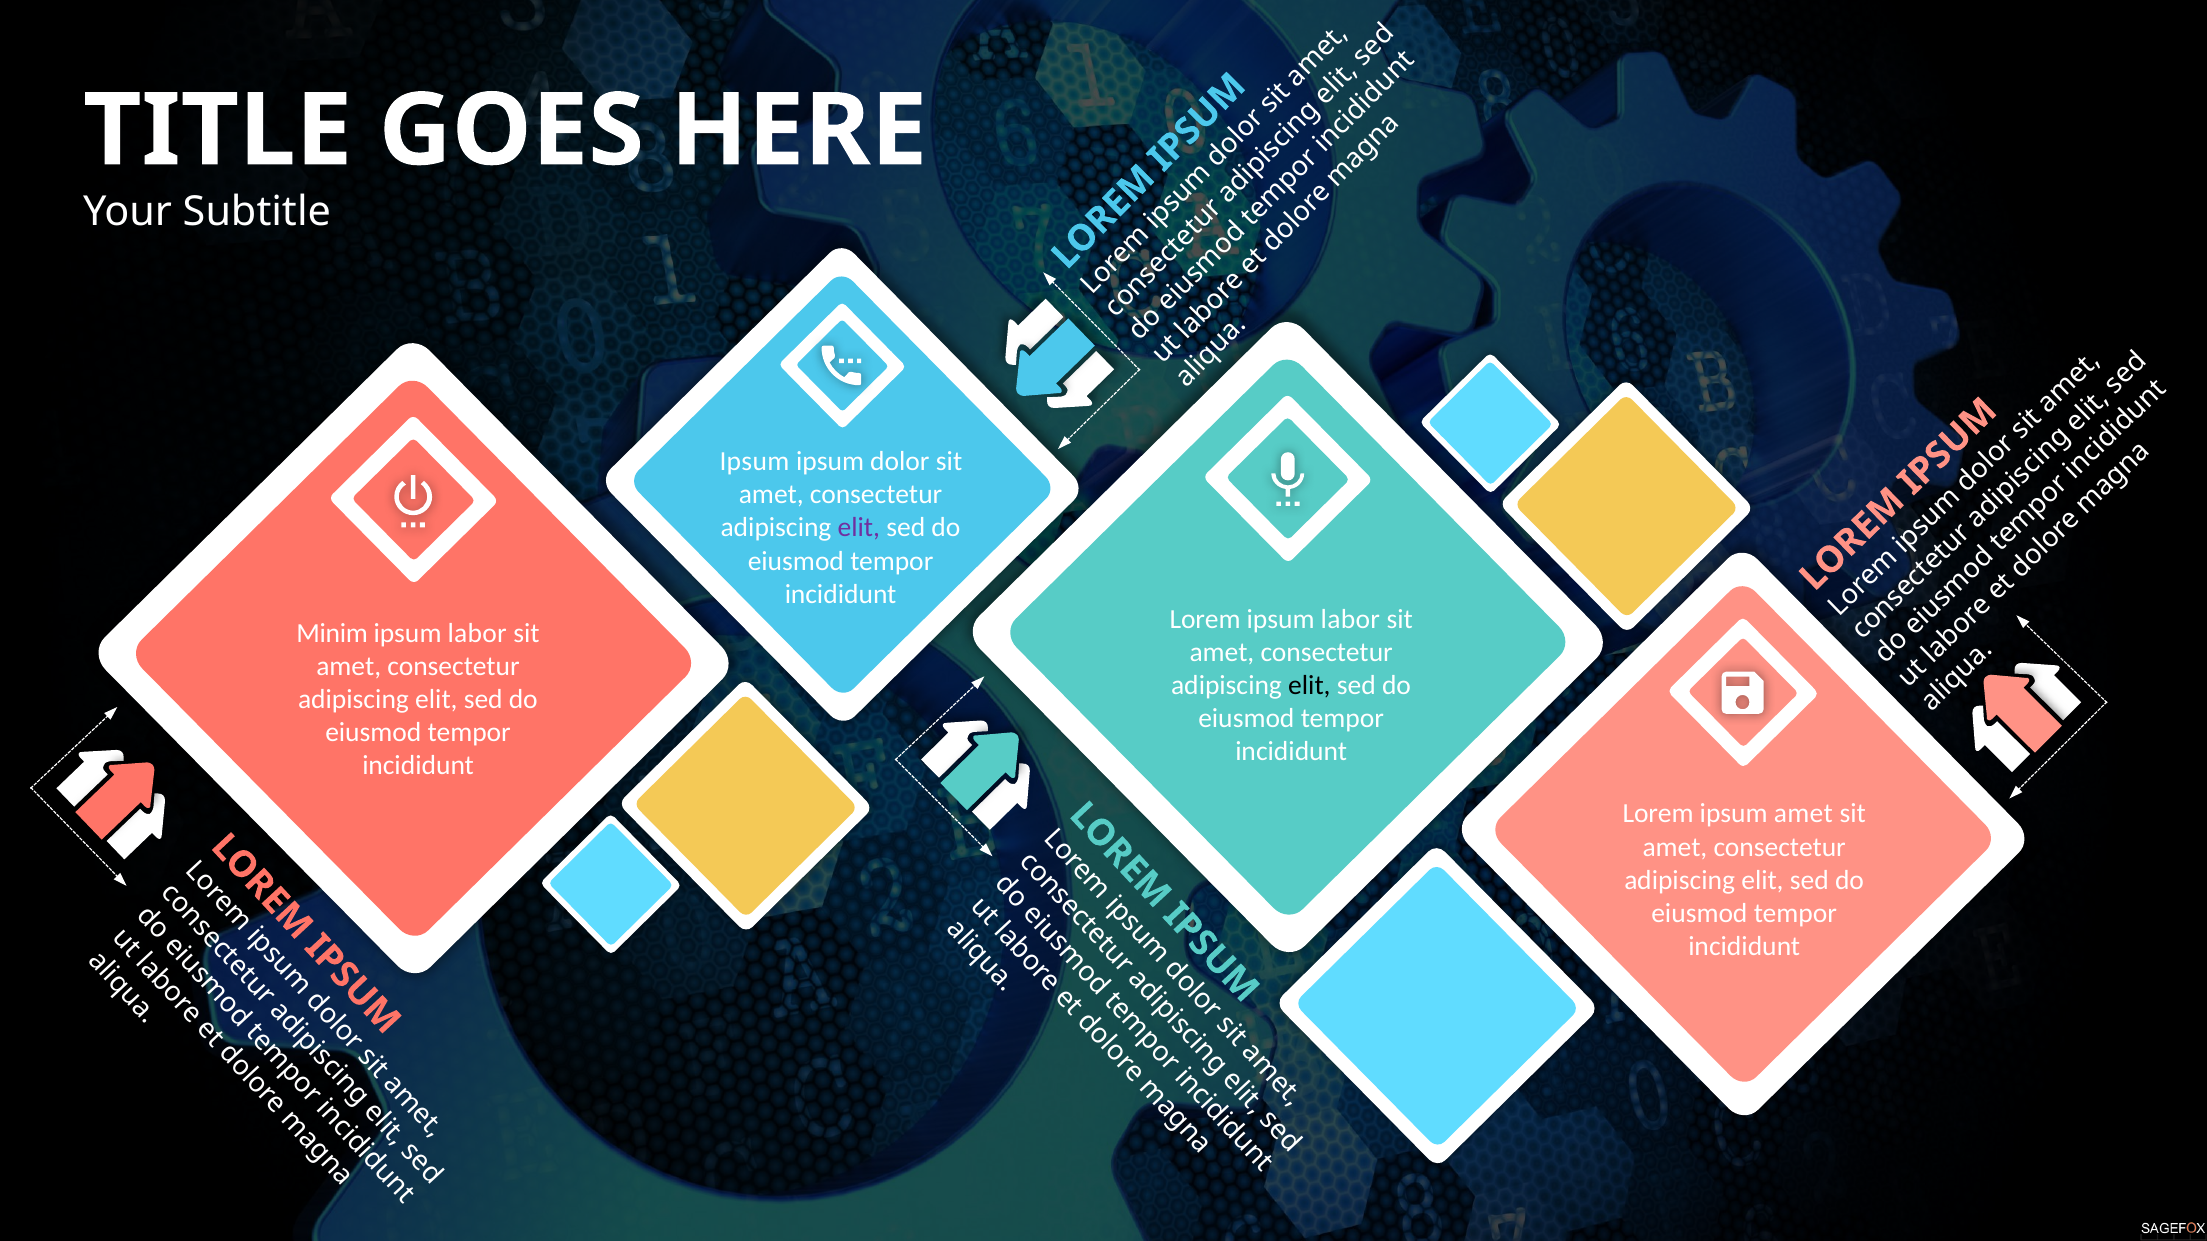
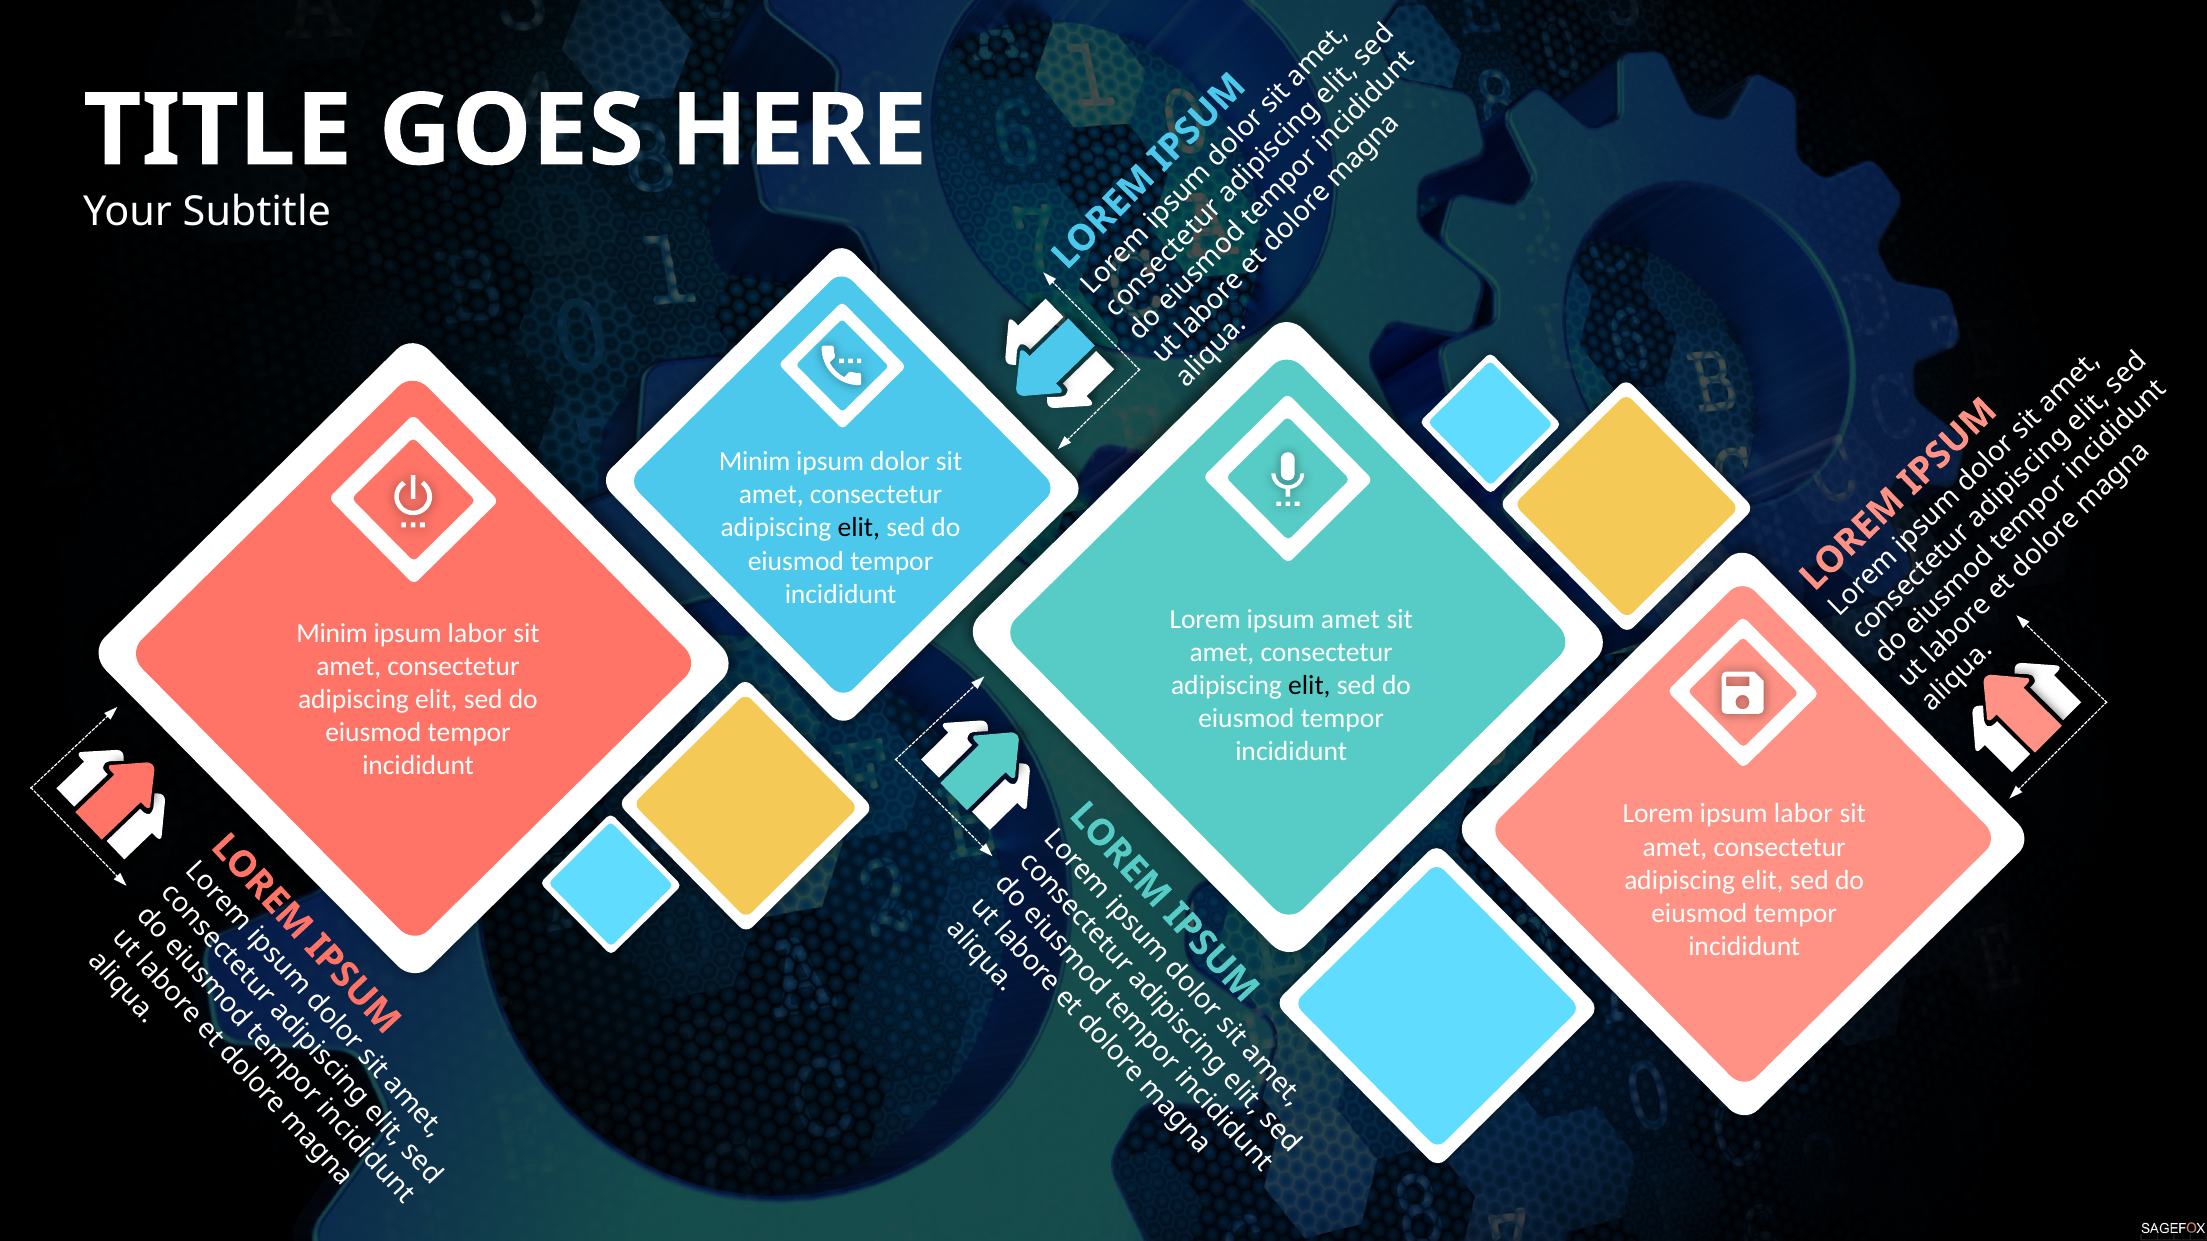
Ipsum: Ipsum -> Minim (755, 462)
elit colour: purple -> black (859, 528)
Lorem ipsum labor: labor -> amet (1350, 619)
Lorem ipsum amet: amet -> labor (1803, 814)
